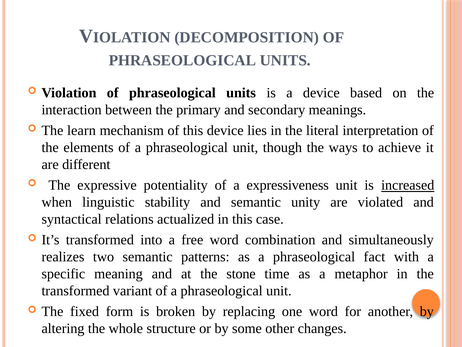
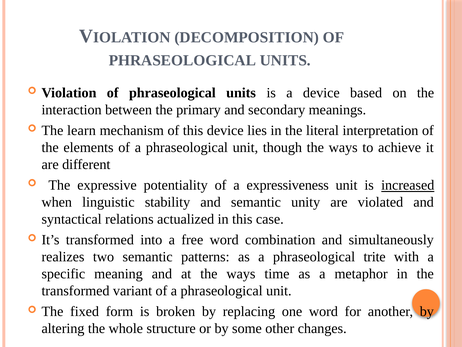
fact: fact -> trite (375, 257)
at the stone: stone -> ways (241, 273)
